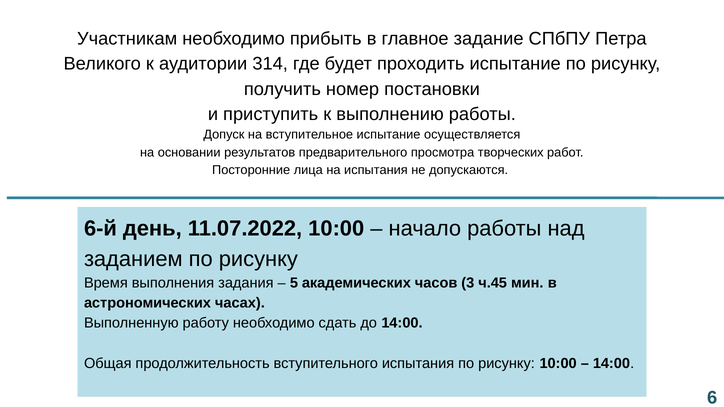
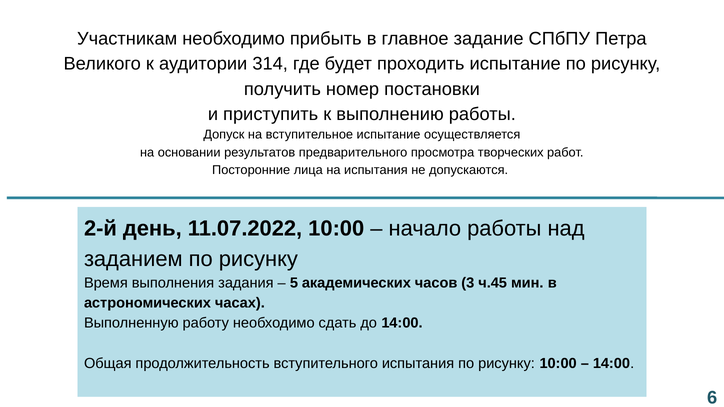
6-й: 6-й -> 2-й (100, 229)
